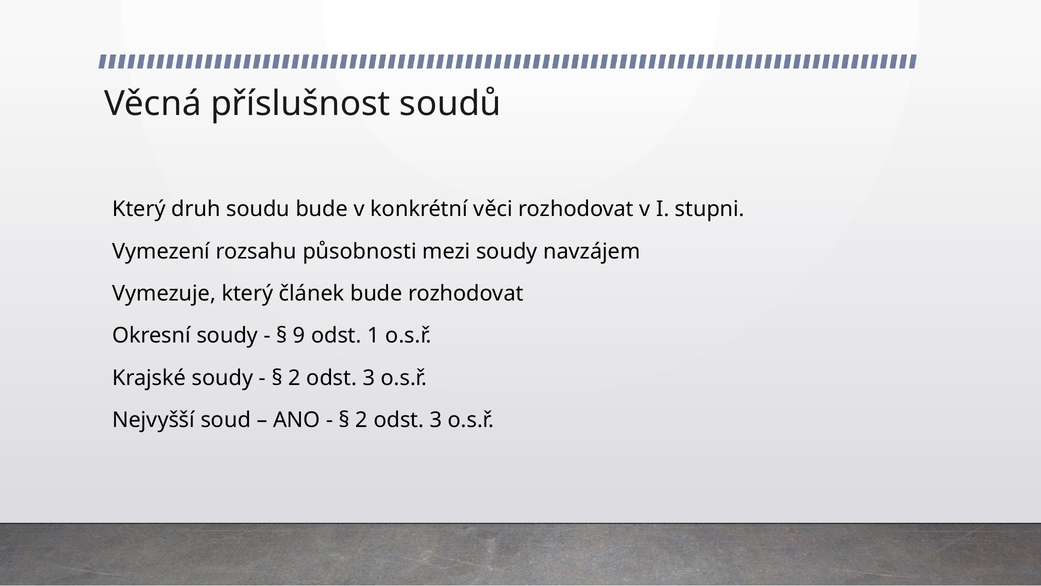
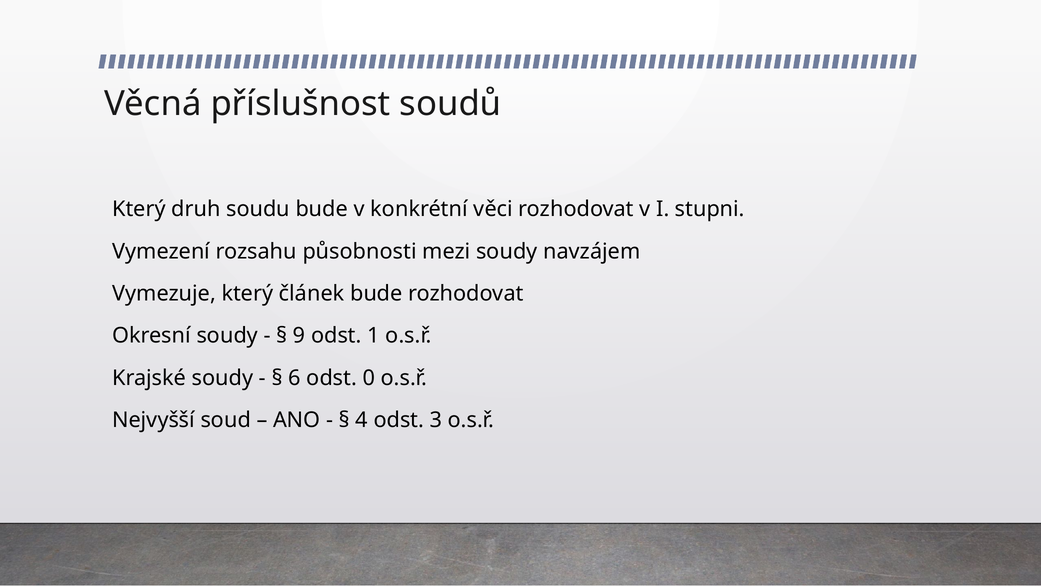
2: 2 -> 6 (294, 378)
3: 3 -> 0 (369, 378)
2: 2 -> 4 (362, 420)
